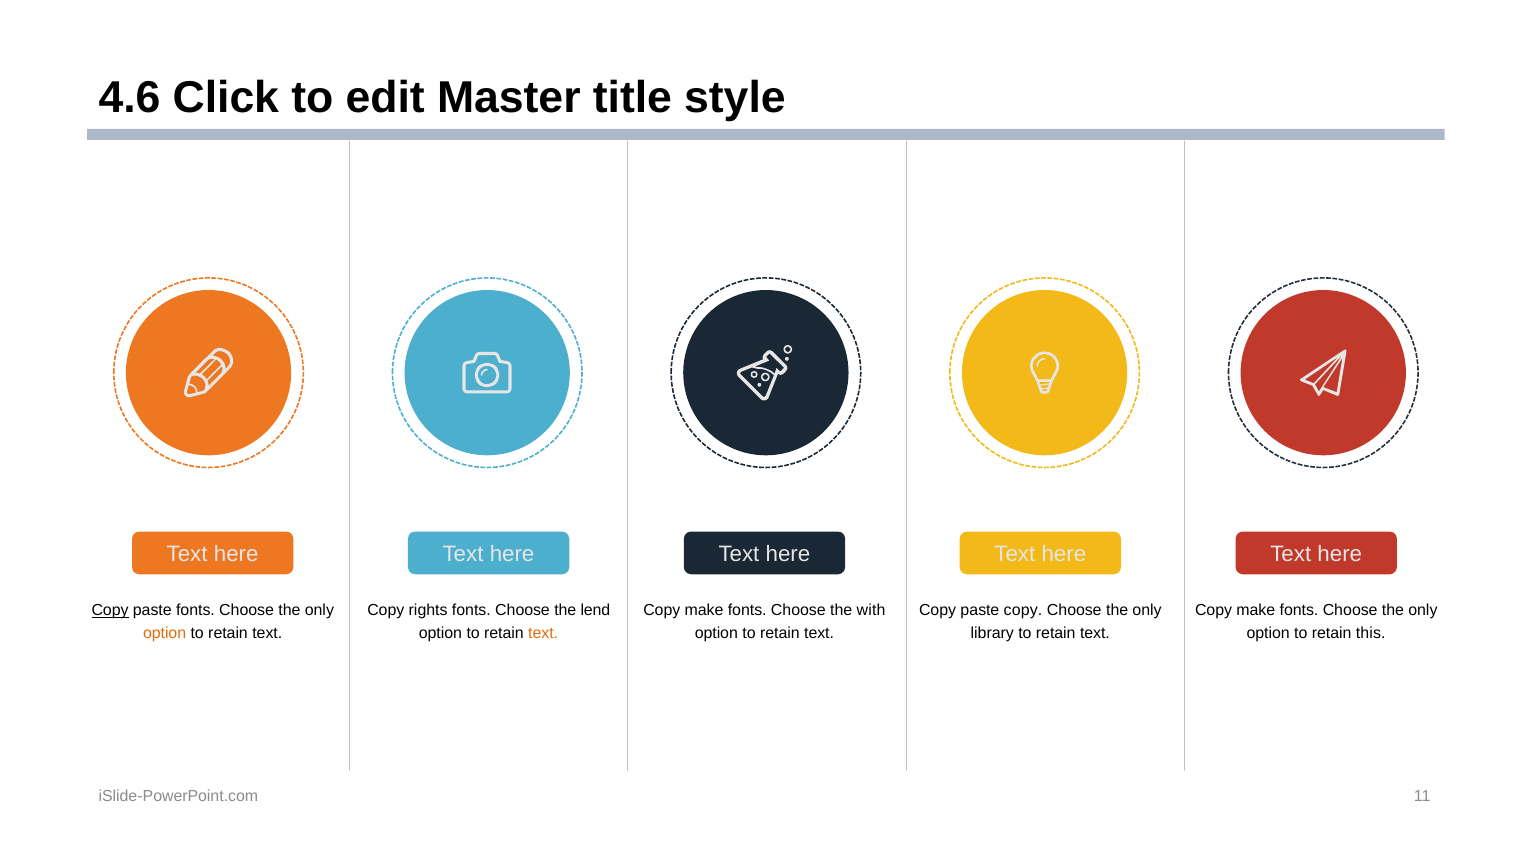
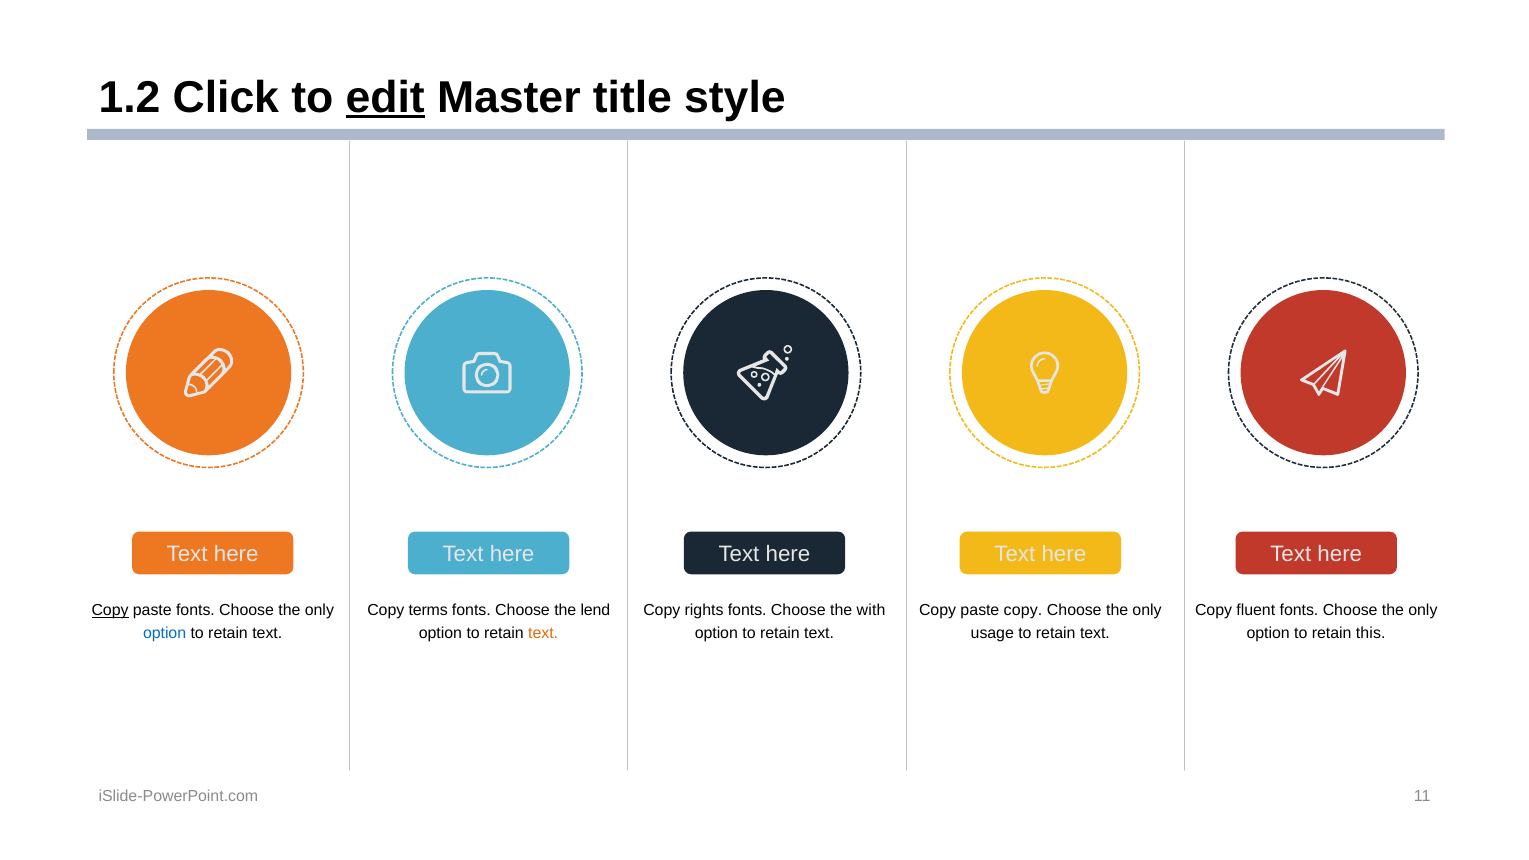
4.6: 4.6 -> 1.2 (130, 97)
edit underline: none -> present (385, 97)
rights: rights -> terms (428, 610)
make: make -> rights (704, 610)
make: make -> fluent (1256, 610)
option colour: orange -> blue (165, 633)
library: library -> usage (992, 633)
